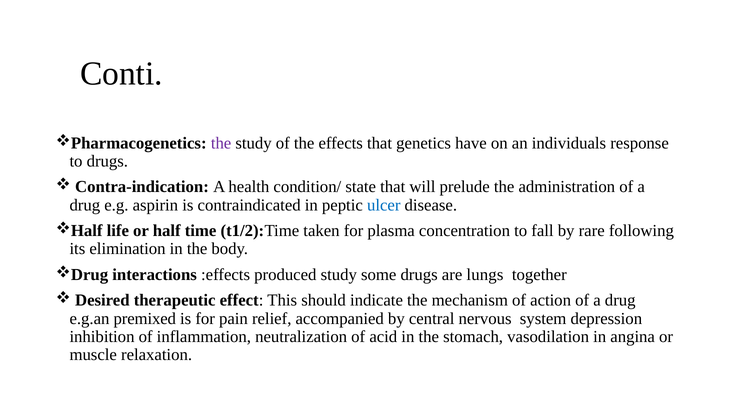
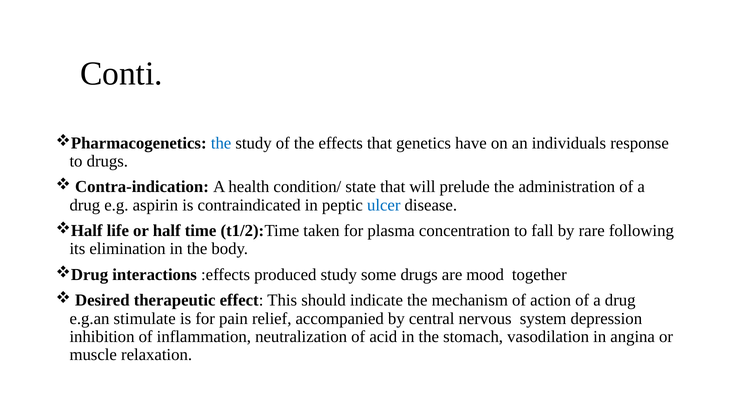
the colour: purple -> blue (221, 143)
lungs: lungs -> mood (485, 274)
premixed: premixed -> stimulate (145, 318)
